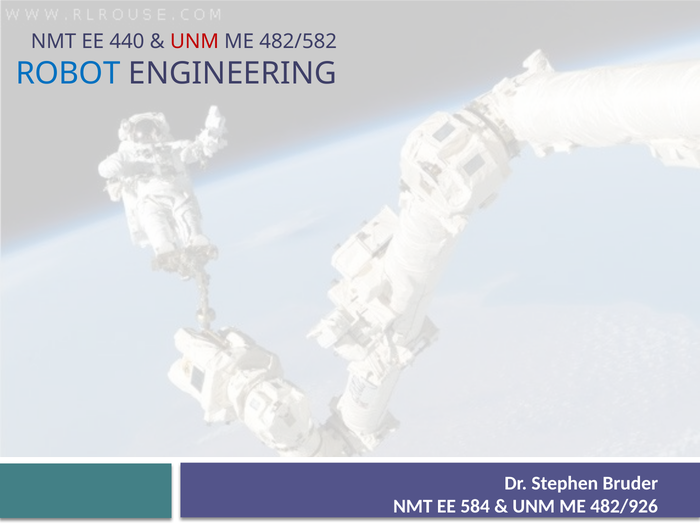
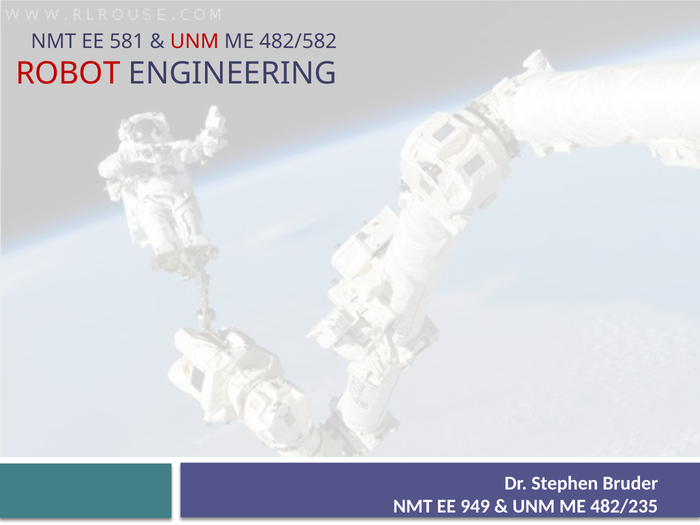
440: 440 -> 581 (127, 42)
ROBOT colour: blue -> red (68, 73)
584: 584 -> 949 (475, 506)
482/926: 482/926 -> 482/235 (624, 506)
